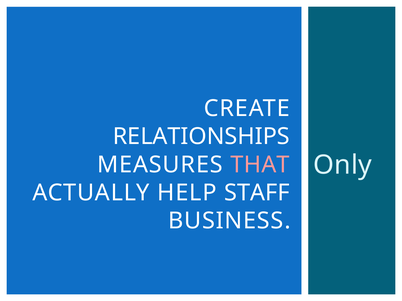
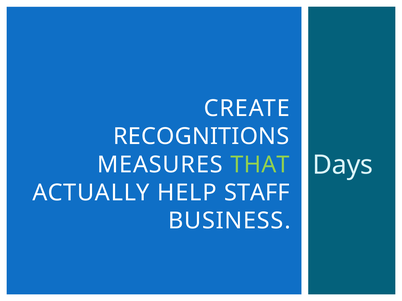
RELATIONSHIPS: RELATIONSHIPS -> RECOGNITIONS (201, 137)
Only: Only -> Days (343, 165)
THAT colour: pink -> light green (260, 165)
